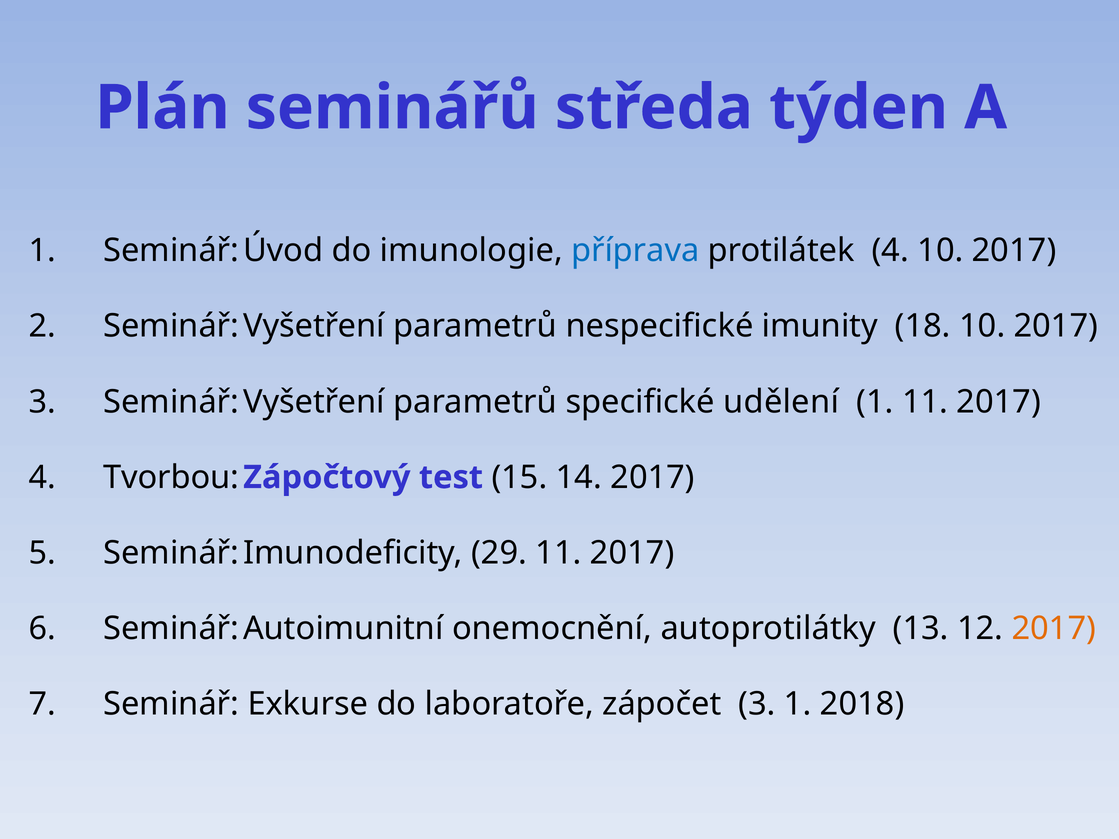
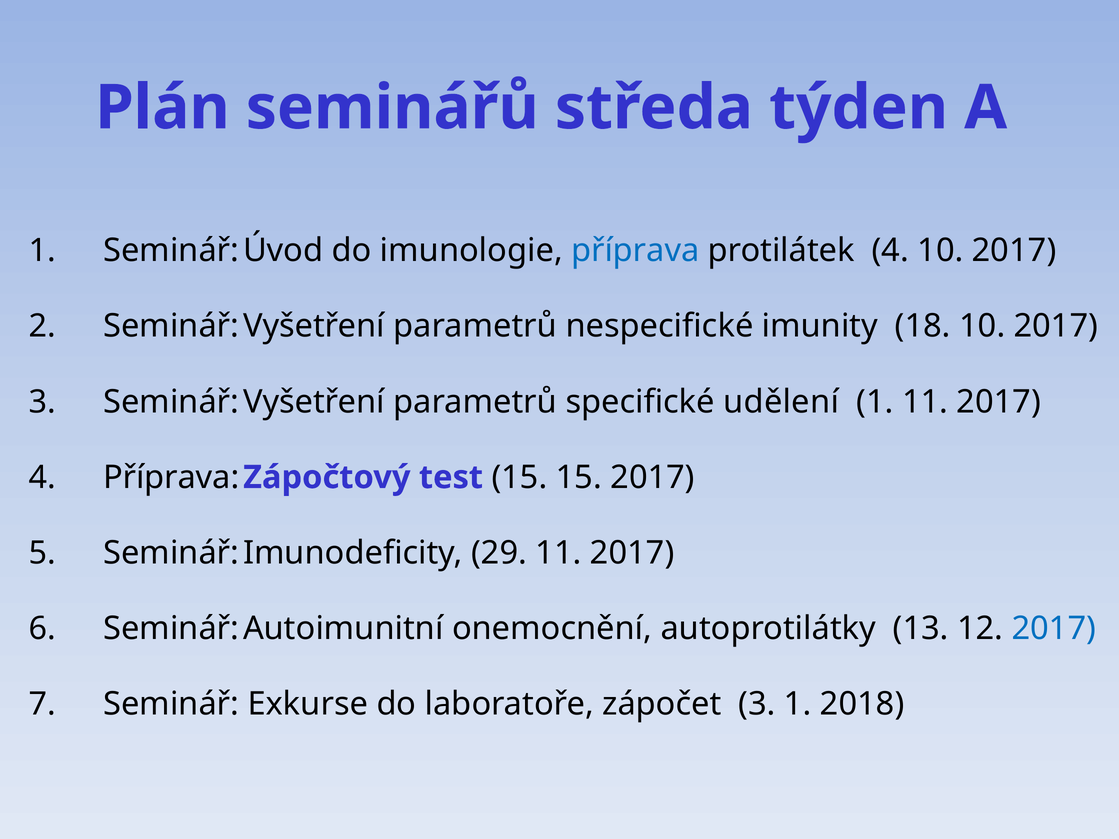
4 Tvorbou: Tvorbou -> Příprava (171, 477)
15 14: 14 -> 15 (579, 477)
2017 colour: orange -> blue (1054, 629)
